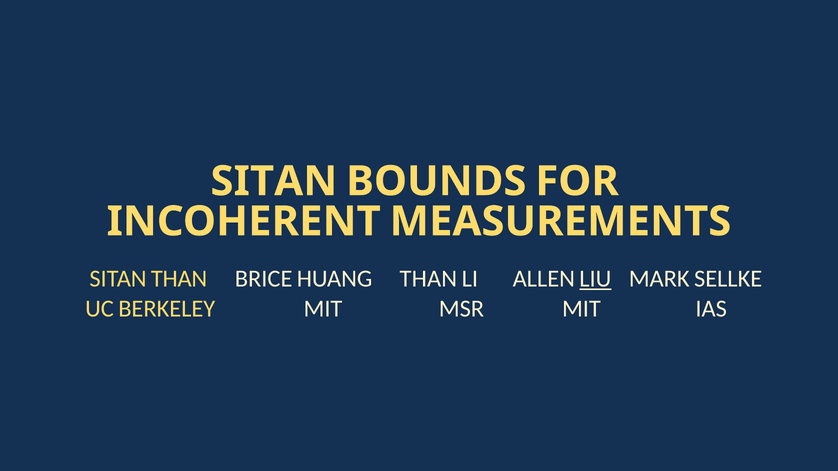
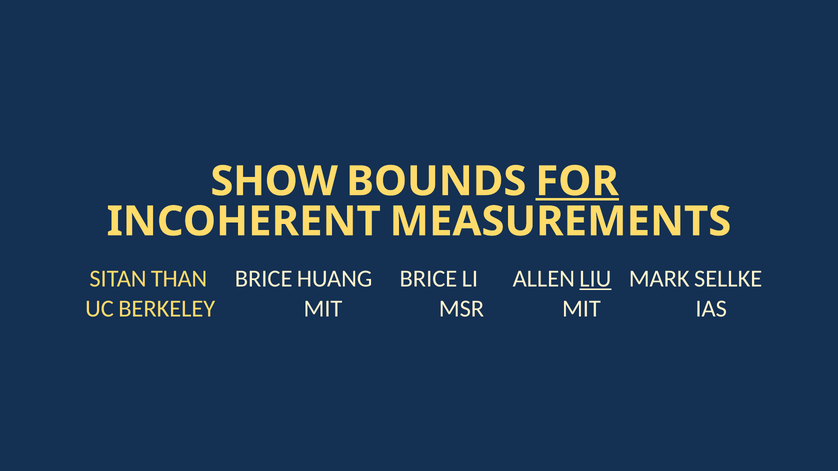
SITAN: SITAN -> SHOW (274, 181)
FOR underline: none -> present (577, 181)
THAN: THAN -> BRICE (428, 279)
